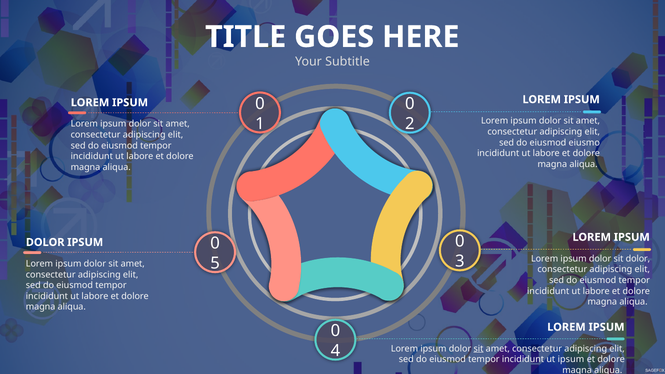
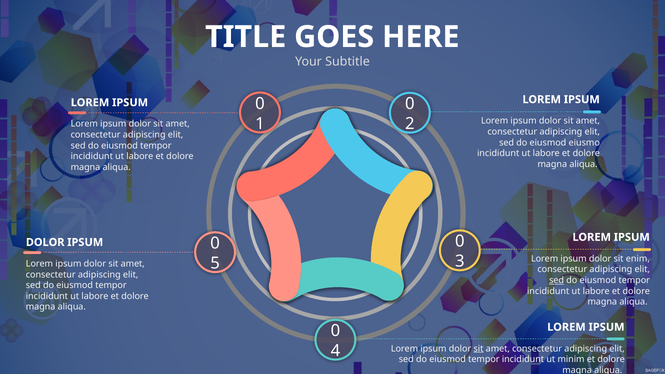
sit dolor: dolor -> enim (638, 259)
sed underline: none -> present (557, 280)
ut ipsum: ipsum -> minim (571, 359)
